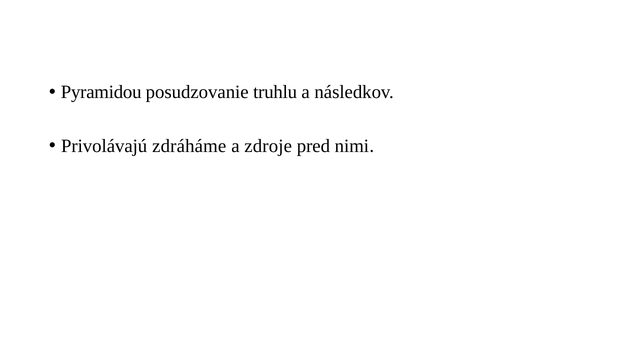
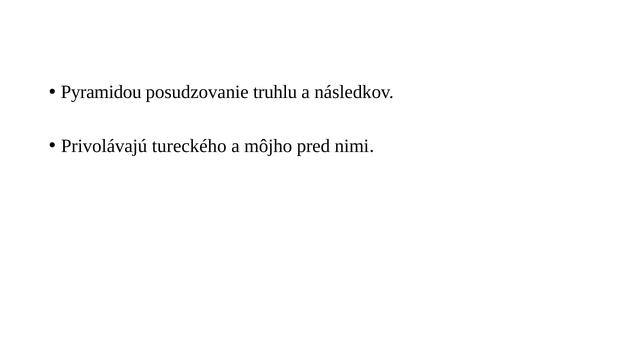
zdráháme: zdráháme -> tureckého (189, 146)
zdroje: zdroje -> môjho (268, 146)
